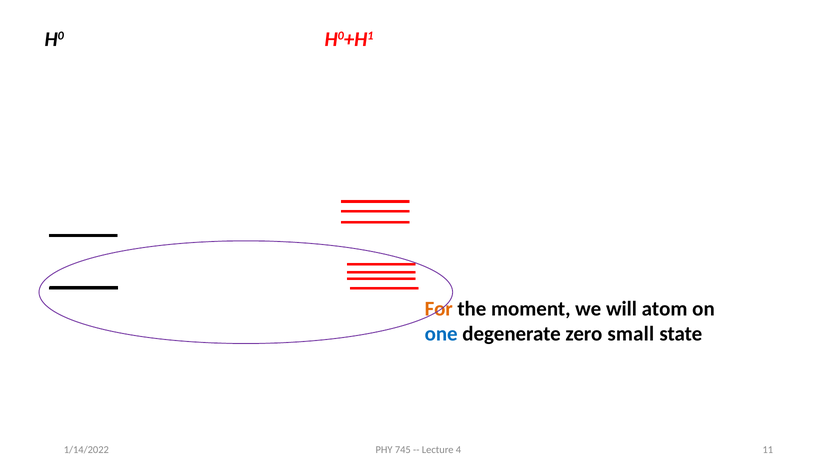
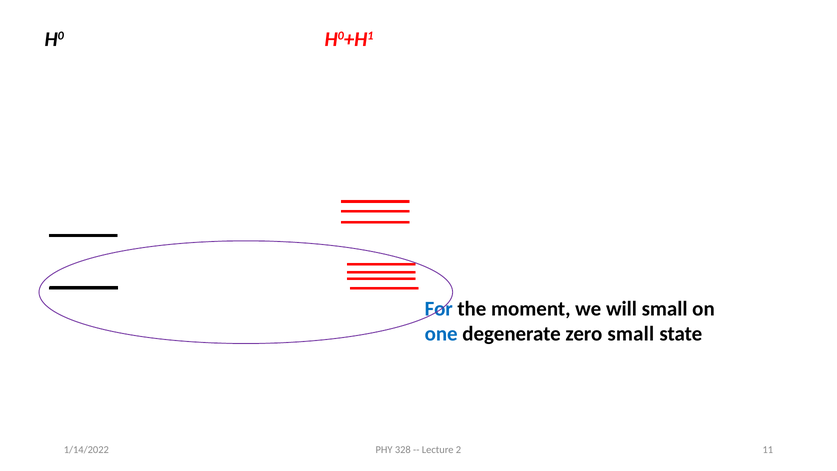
For colour: orange -> blue (439, 309)
will atom: atom -> small (665, 309)
745: 745 -> 328 (403, 450)
4: 4 -> 2 (458, 450)
